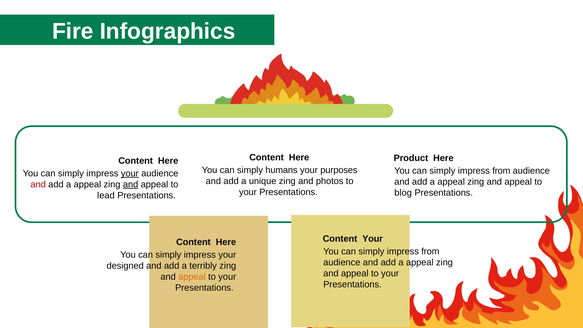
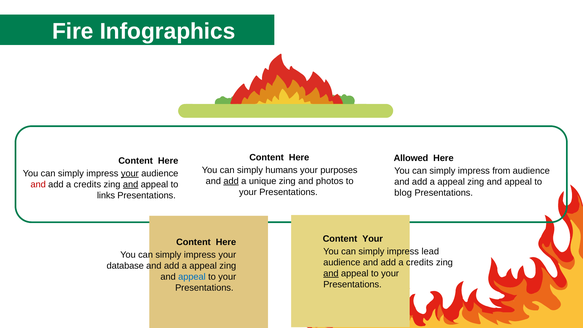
Product: Product -> Allowed (411, 158)
add underline: none -> present (231, 181)
appeal: appeal -> credits (87, 184)
lead: lead -> links (106, 195)
from: from -> lead (430, 251)
appeal: appeal -> credits (420, 262)
designed: designed -> database (125, 266)
terribly: terribly -> appeal (203, 266)
and underline: none -> present (331, 273)
appeal colour: orange -> blue (192, 277)
